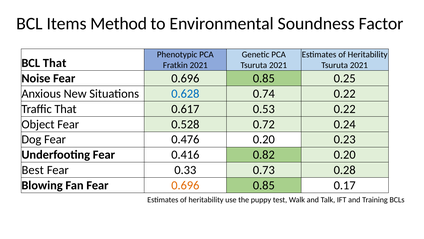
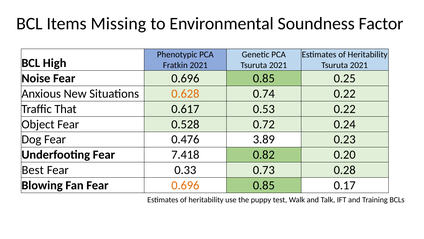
Method: Method -> Missing (118, 24)
BCL That: That -> High (55, 63)
0.628 colour: blue -> orange (185, 94)
0.476 0.20: 0.20 -> 3.89 (264, 139)
0.416: 0.416 -> 7.418 (185, 155)
